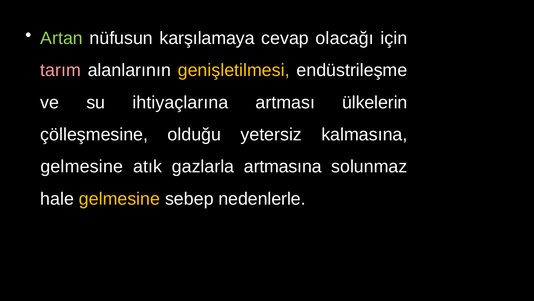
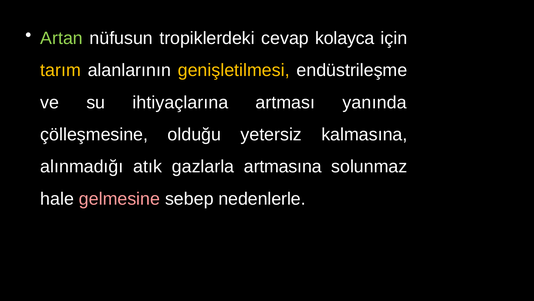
karşılamaya: karşılamaya -> tropiklerdeki (207, 38)
olacağı: olacağı -> kolayca (345, 38)
tarım colour: pink -> yellow (61, 70)
ülkelerin: ülkelerin -> yanında (375, 102)
gelmesine: gelmesine -> alınmadığı (82, 166)
gelmesine colour: yellow -> pink (119, 198)
